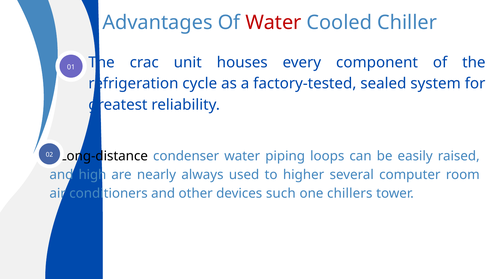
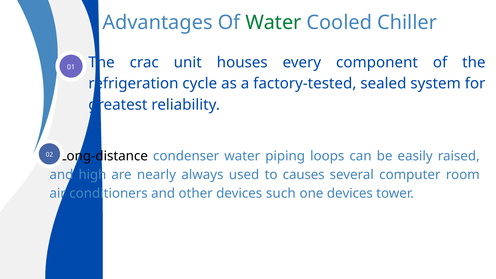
Water colour: red -> green (273, 22)
higher: higher -> causes (304, 175)
one chillers: chillers -> devices (350, 193)
